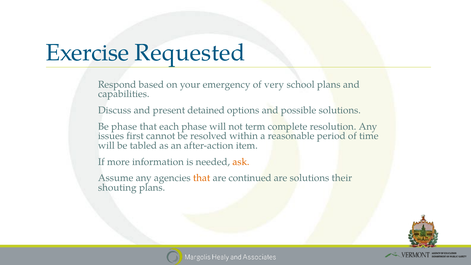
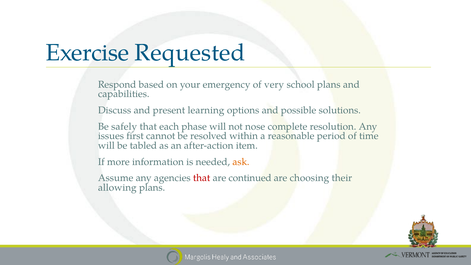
detained: detained -> learning (206, 110)
Be phase: phase -> safely (124, 127)
term: term -> nose (255, 127)
that colour: orange -> red (202, 178)
are solutions: solutions -> choosing (309, 178)
shouting: shouting -> allowing (117, 187)
